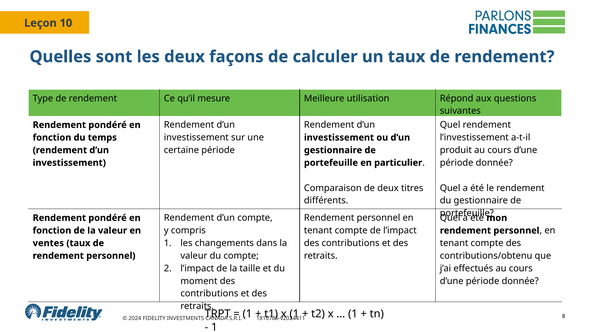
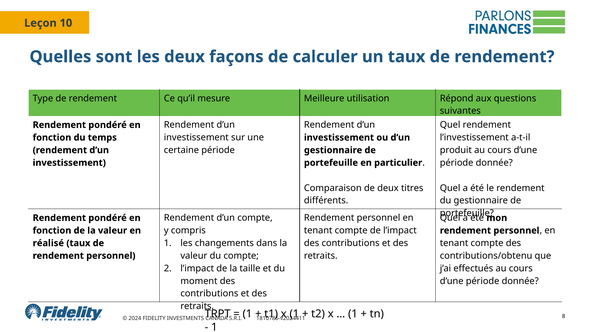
ventes: ventes -> réalisé (48, 243)
